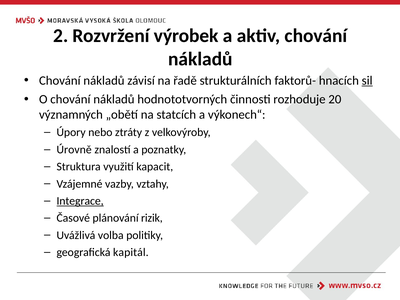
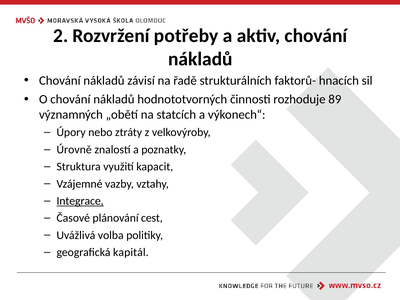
výrobek: výrobek -> potřeby (186, 36)
sil underline: present -> none (367, 81)
20: 20 -> 89 (335, 99)
rizik: rizik -> cest (152, 218)
